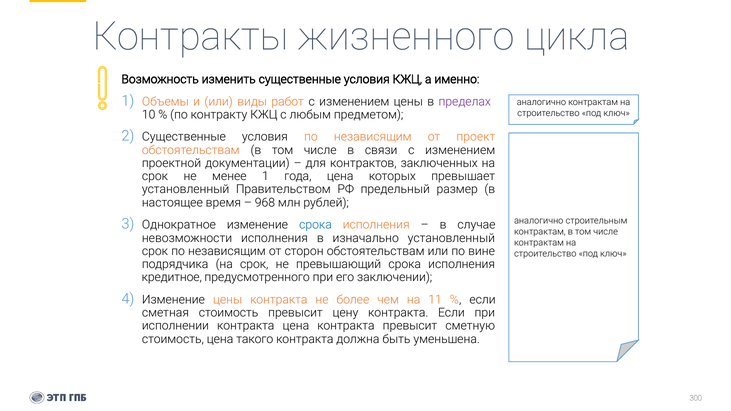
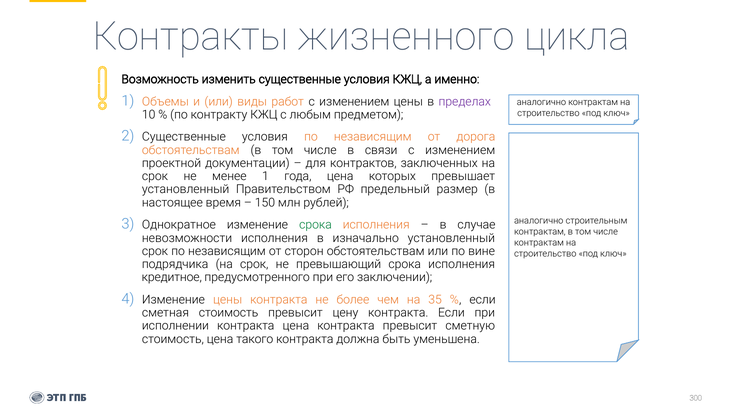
проект: проект -> дорога (476, 137)
968: 968 -> 150 (265, 203)
срока colour: blue -> green (316, 225)
11: 11 -> 35 (435, 300)
